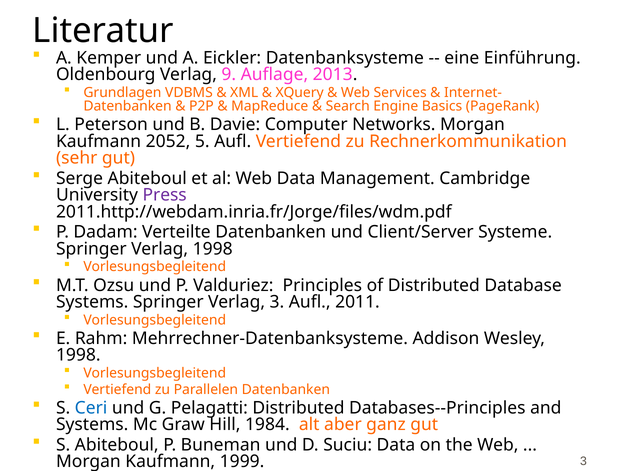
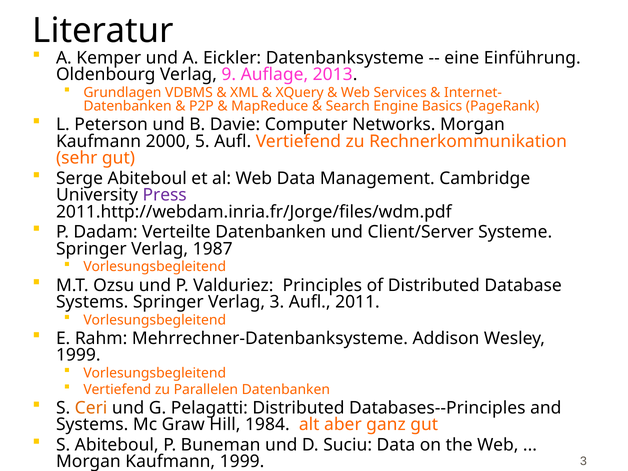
2052: 2052 -> 2000 (168, 141)
Verlag 1998: 1998 -> 1987 (213, 249)
1998: 1998 -> 1999 (78, 355)
Ceri colour: blue -> orange (91, 408)
